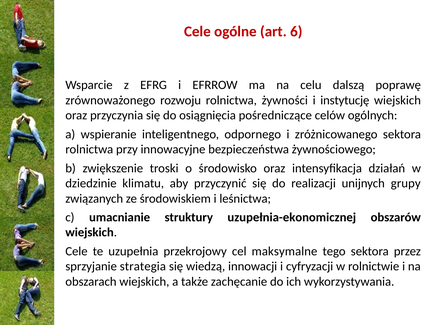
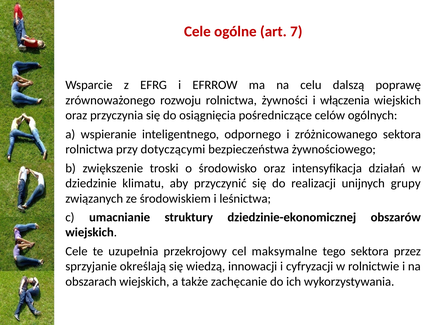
6: 6 -> 7 (296, 31)
instytucję: instytucję -> włączenia (345, 100)
innowacyjne: innowacyjne -> dotyczącymi (173, 150)
uzupełnia-ekonomicznej: uzupełnia-ekonomicznej -> dziedzinie-ekonomicznej (292, 218)
strategia: strategia -> określają (143, 267)
